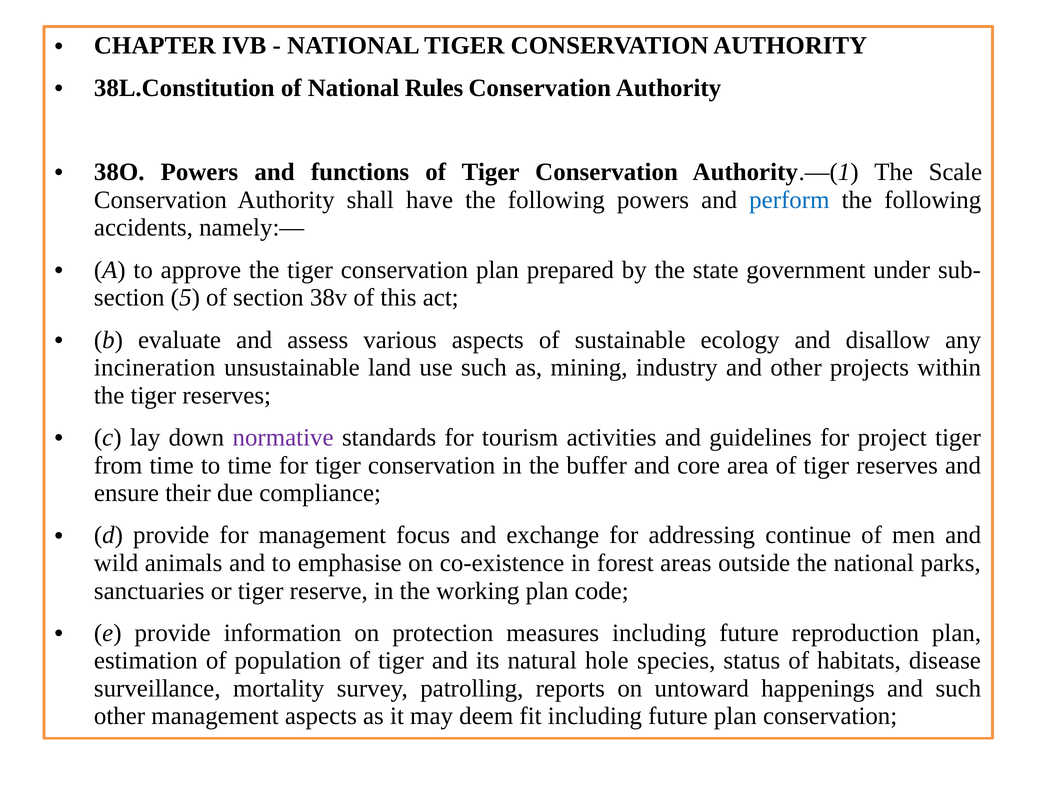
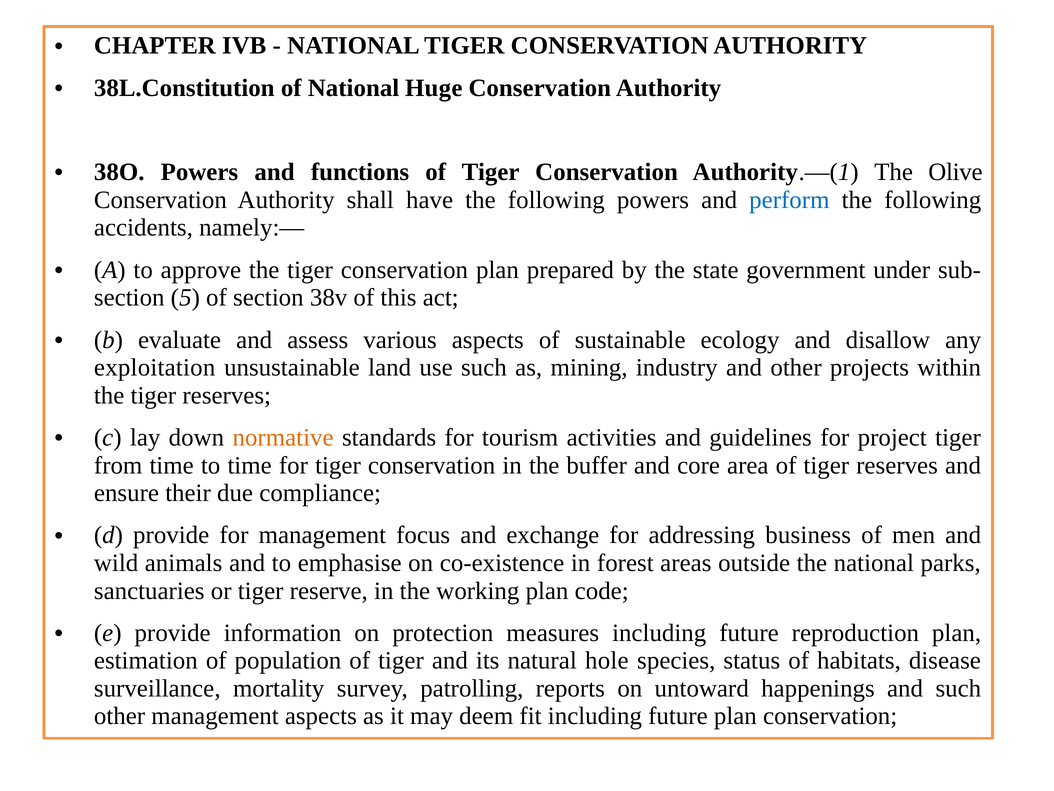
Rules: Rules -> Huge (434, 88)
Scale: Scale -> Olive (955, 172)
incineration: incineration -> exploitation (155, 367)
normative colour: purple -> orange (283, 437)
continue: continue -> business (808, 535)
